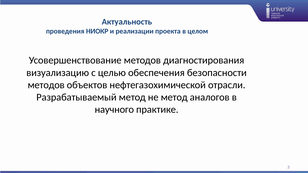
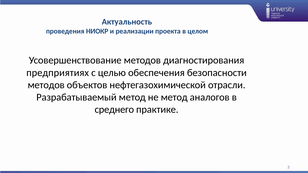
визуализацию: визуализацию -> предприятиях (58, 73)
научного: научного -> среднего (114, 110)
